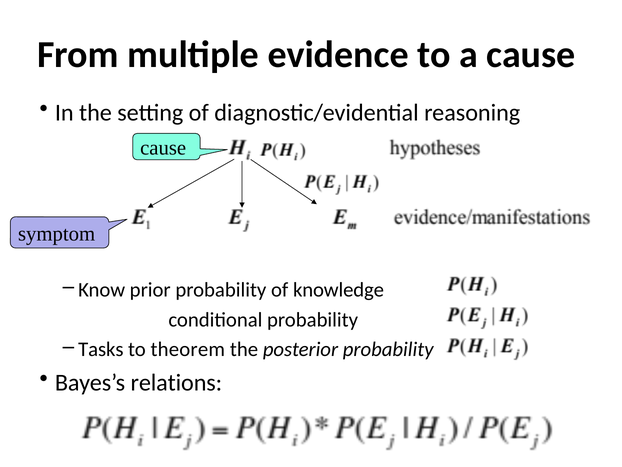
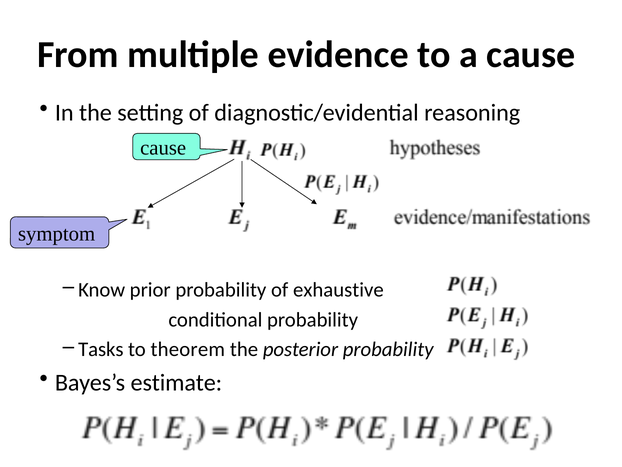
knowledge: knowledge -> exhaustive (338, 290)
relations: relations -> estimate (176, 382)
